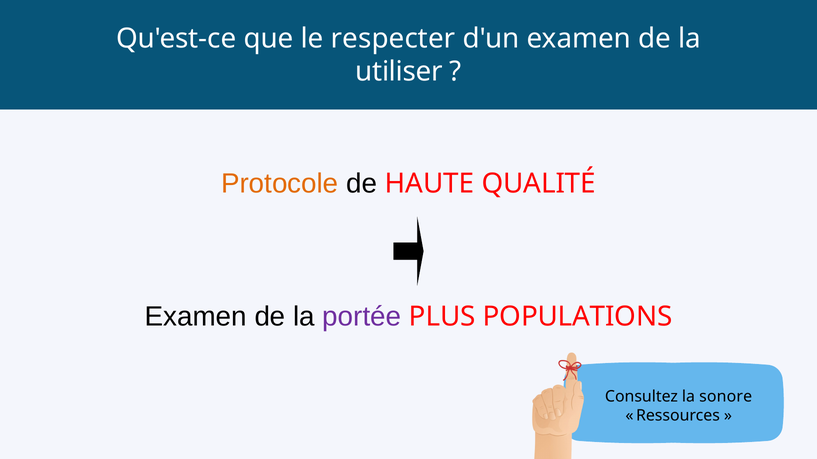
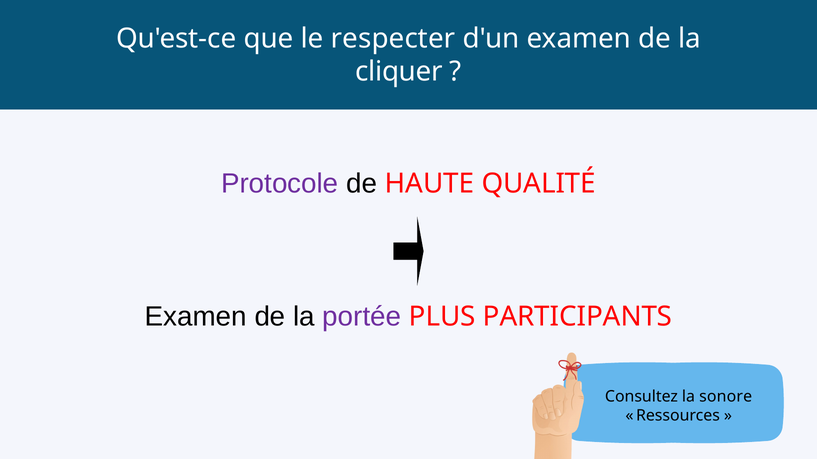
utiliser: utiliser -> cliquer (399, 72)
Protocole colour: orange -> purple (280, 184)
POPULATIONS: POPULATIONS -> PARTICIPANTS (578, 317)
